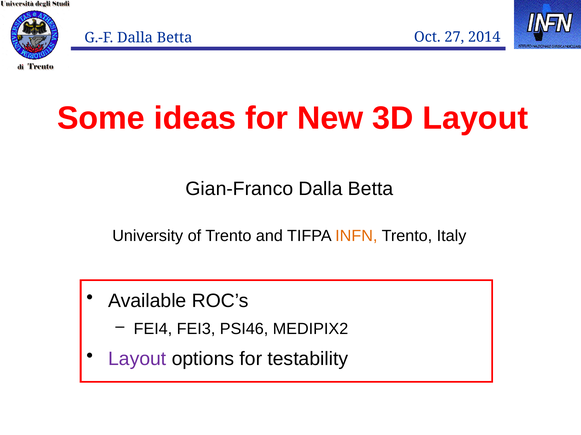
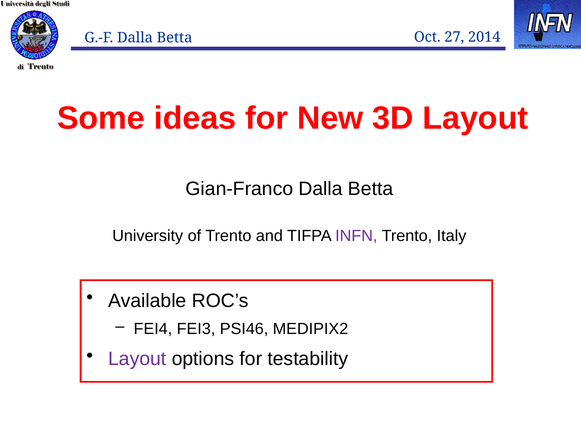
INFN colour: orange -> purple (356, 236)
